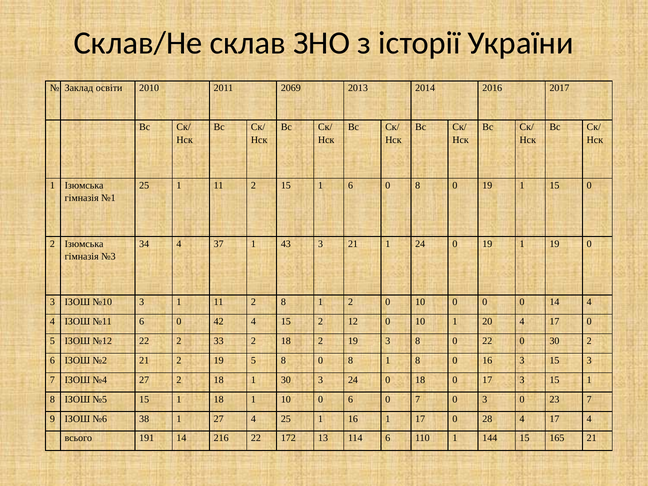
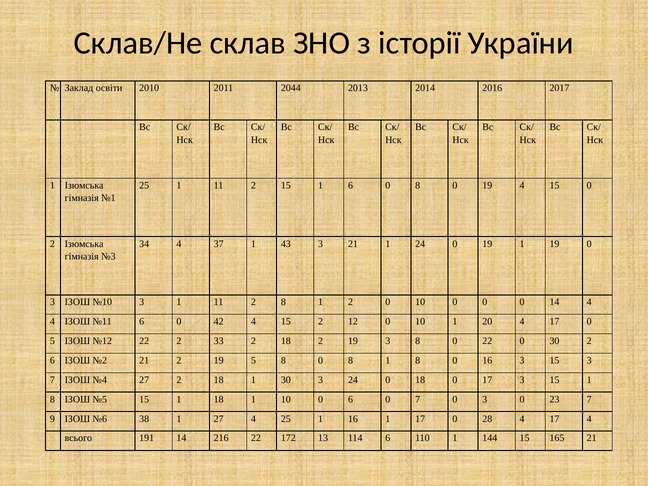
2069: 2069 -> 2044 (291, 88)
8 0 19 1: 1 -> 4 (522, 185)
